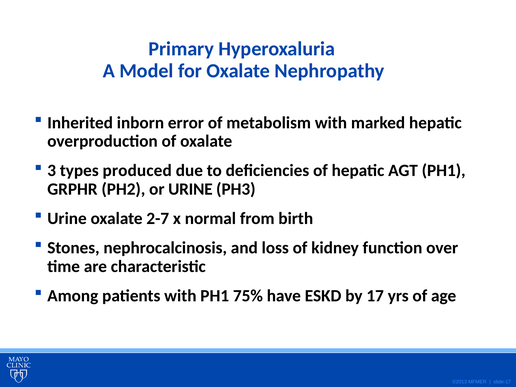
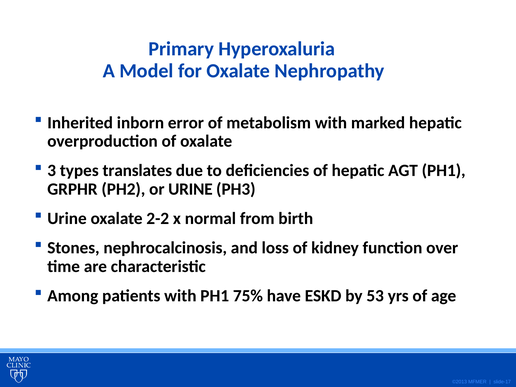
produced: produced -> translates (137, 171)
2-7: 2-7 -> 2-2 (158, 218)
17: 17 -> 53 (375, 296)
